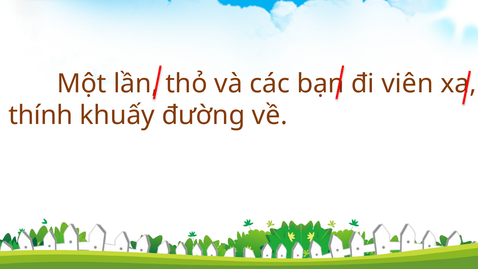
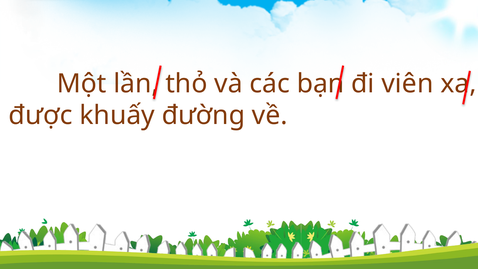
thính: thính -> được (41, 115)
